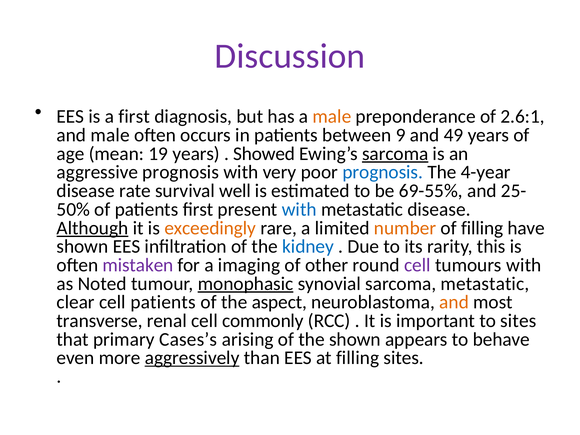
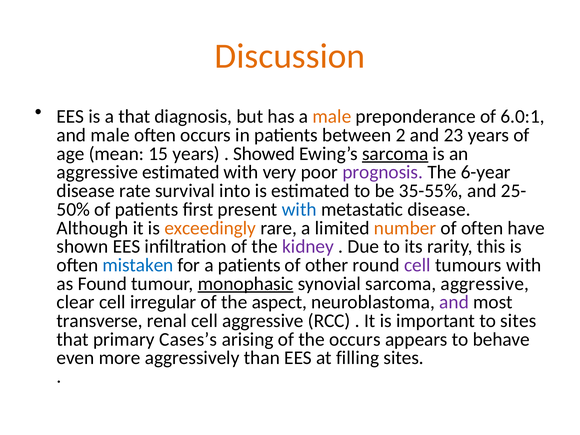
Discussion colour: purple -> orange (290, 56)
a first: first -> that (134, 117)
2.6:1: 2.6:1 -> 6.0:1 (523, 117)
9: 9 -> 2 (401, 135)
49: 49 -> 23 (454, 135)
19: 19 -> 15 (158, 154)
aggressive prognosis: prognosis -> estimated (181, 172)
prognosis colour: blue -> purple (383, 172)
4-year: 4-year -> 6-year (486, 172)
well: well -> into (235, 191)
69-55%: 69-55% -> 35-55% (431, 191)
Although underline: present -> none (92, 228)
of filling: filling -> often (482, 228)
kidney colour: blue -> purple (308, 247)
mistaken colour: purple -> blue (138, 265)
a imaging: imaging -> patients (249, 265)
Noted: Noted -> Found (102, 284)
sarcoma metastatic: metastatic -> aggressive (485, 284)
cell patients: patients -> irregular (163, 302)
and colour: orange -> purple (454, 302)
cell commonly: commonly -> aggressive (263, 321)
the shown: shown -> occurs (355, 339)
aggressively underline: present -> none (192, 358)
